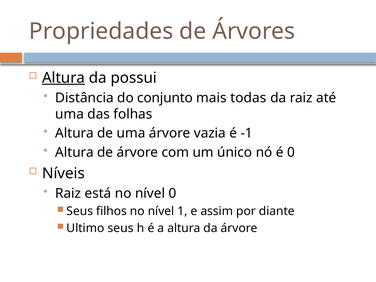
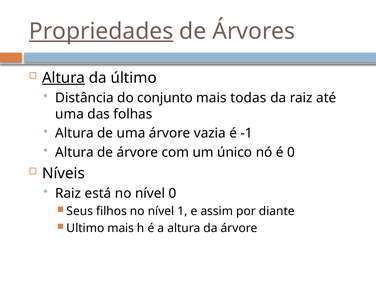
Propriedades underline: none -> present (101, 31)
possui: possui -> último (134, 78)
Ultimo seus: seus -> mais (121, 228)
